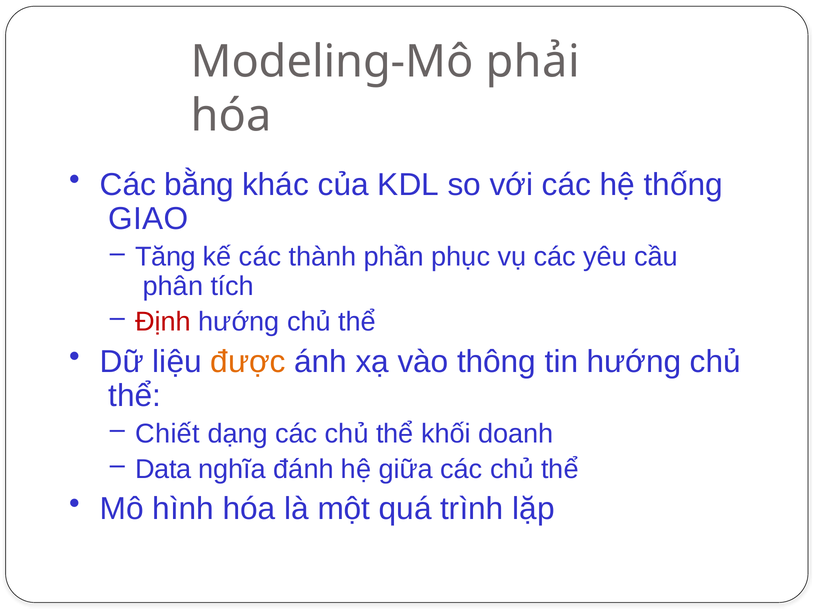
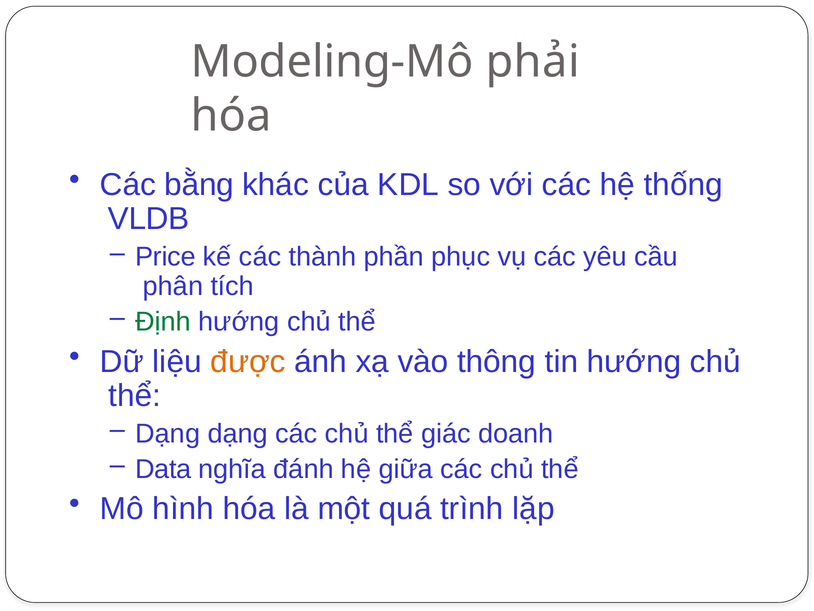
GIAO: GIAO -> VLDB (149, 219)
Tăng: Tăng -> Price (166, 257)
Định colour: red -> green (163, 321)
Chiết: Chiết -> Dạng (168, 433)
khối: khối -> giác (446, 433)
